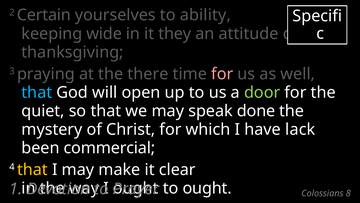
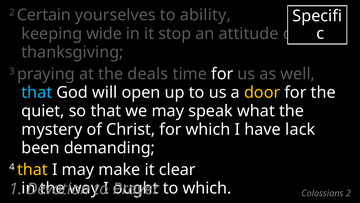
they: they -> stop (175, 34)
there: there -> deals (148, 74)
for colour: pink -> white (222, 74)
door colour: light green -> yellow (262, 92)
done: done -> what (256, 111)
commercial: commercial -> demanding (109, 148)
to ought: ought -> which (207, 188)
Colossians 8: 8 -> 2 (348, 193)
